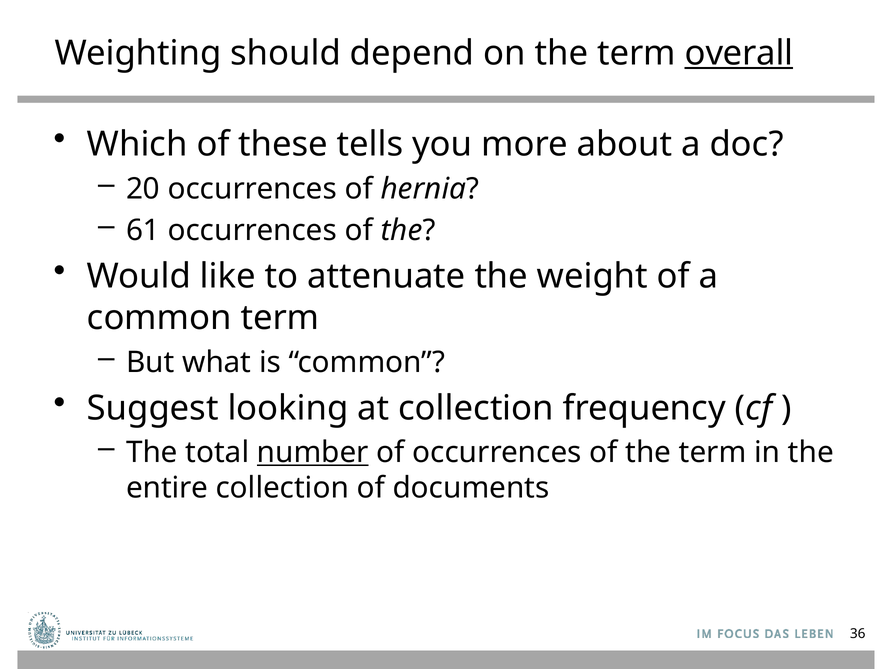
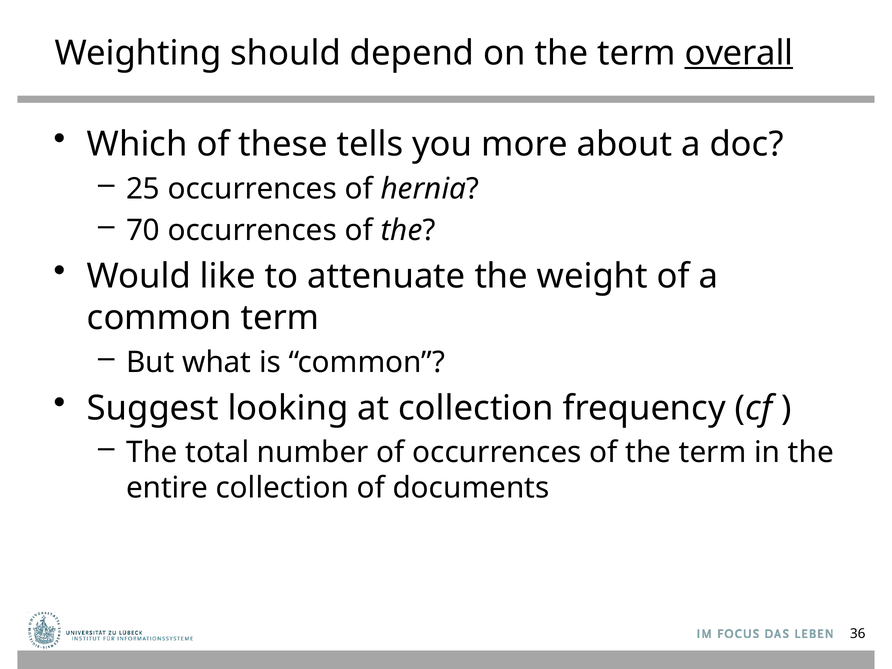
20: 20 -> 25 (143, 189)
61: 61 -> 70 (143, 230)
number underline: present -> none (313, 452)
